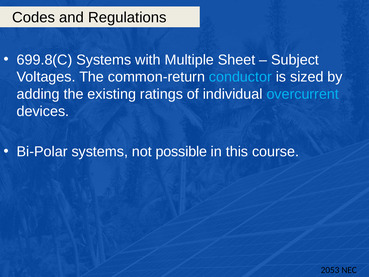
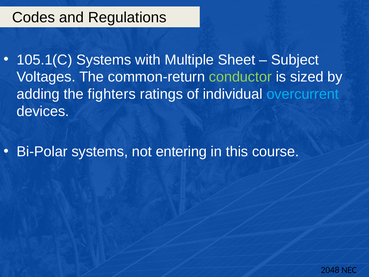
699.8(C: 699.8(C -> 105.1(C (45, 60)
conductor colour: light blue -> light green (240, 77)
existing: existing -> fighters (112, 94)
possible: possible -> entering (181, 152)
2053: 2053 -> 2048 (330, 270)
